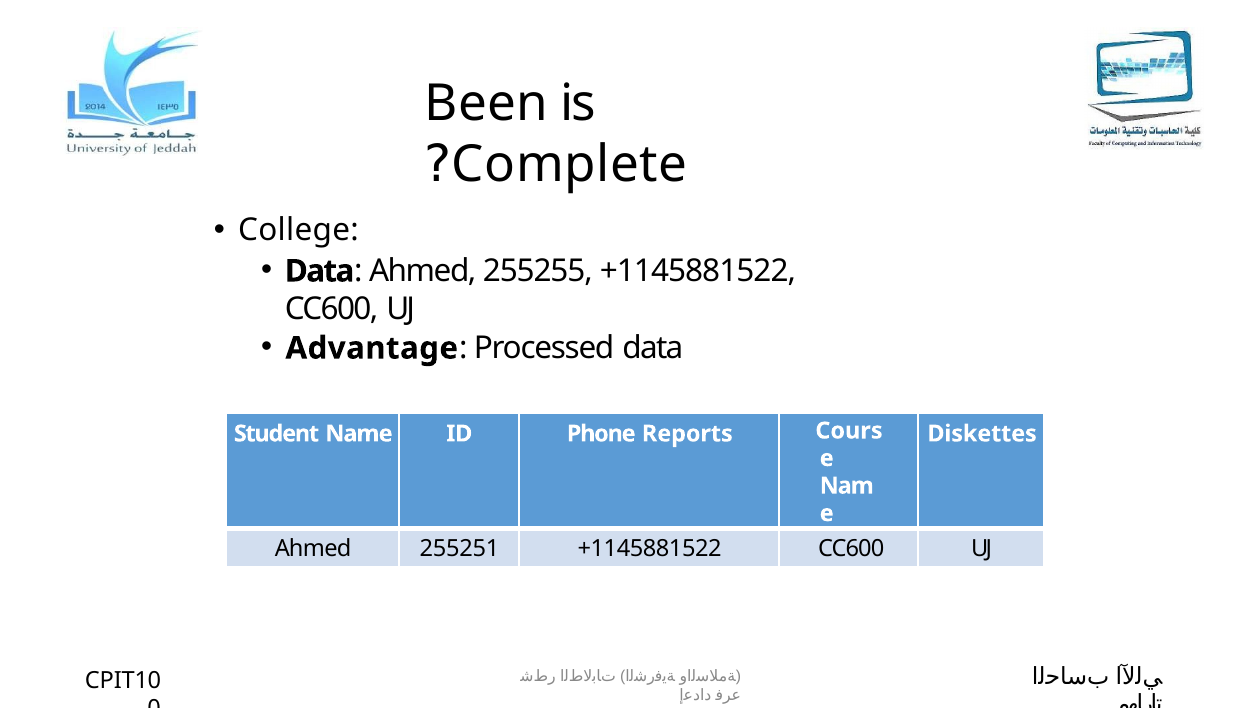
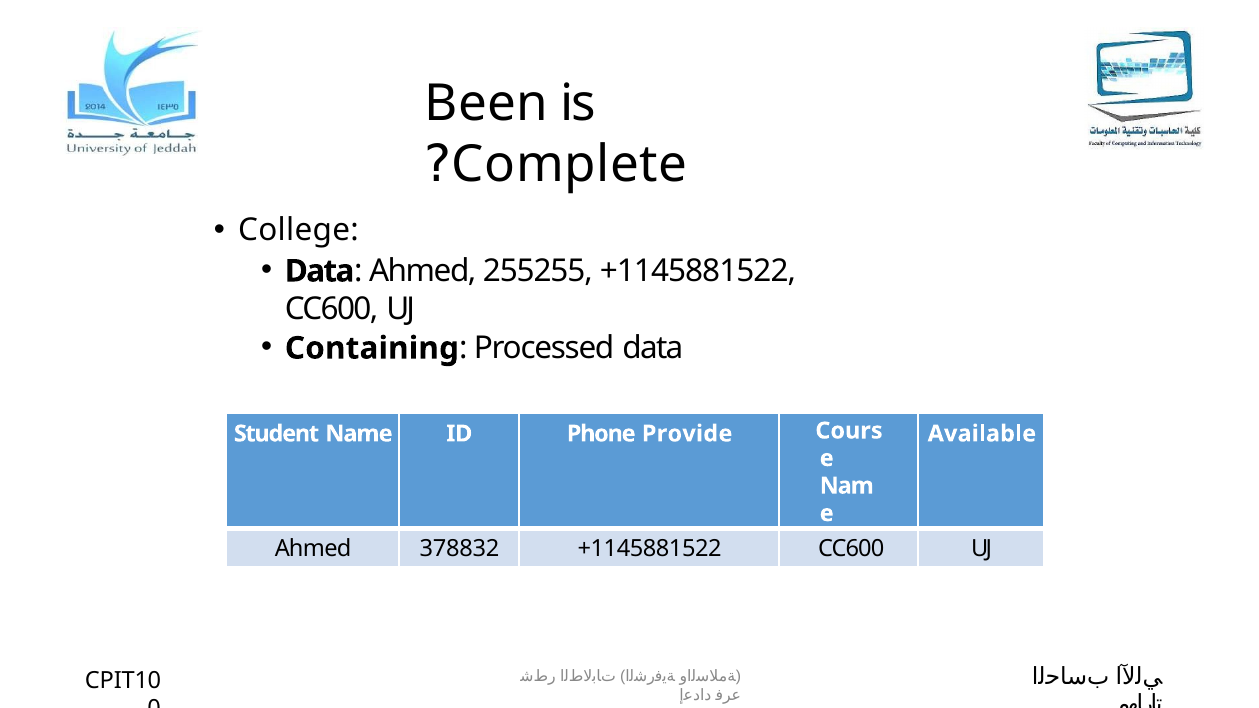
Advantage: Advantage -> Containing (372, 348)
Reports: Reports -> Provide (687, 434)
Diskettes: Diskettes -> Available (982, 434)
255251: 255251 -> 378832 (460, 549)
